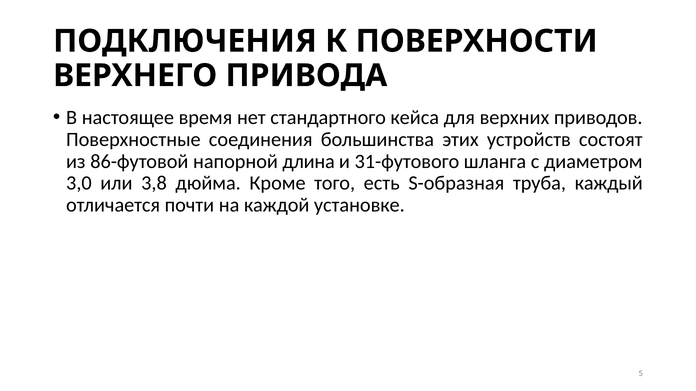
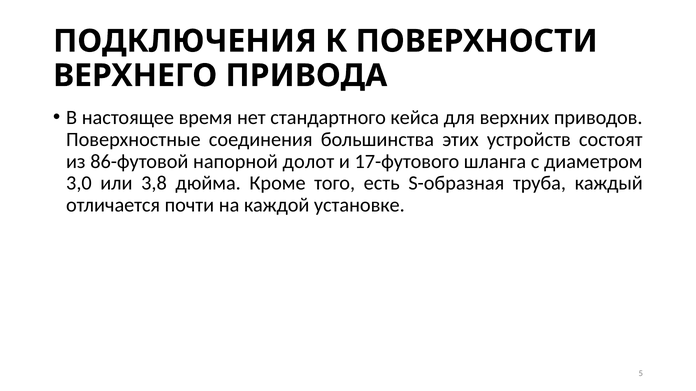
длина: длина -> долот (308, 162)
31-футового: 31-футового -> 17-футового (407, 162)
